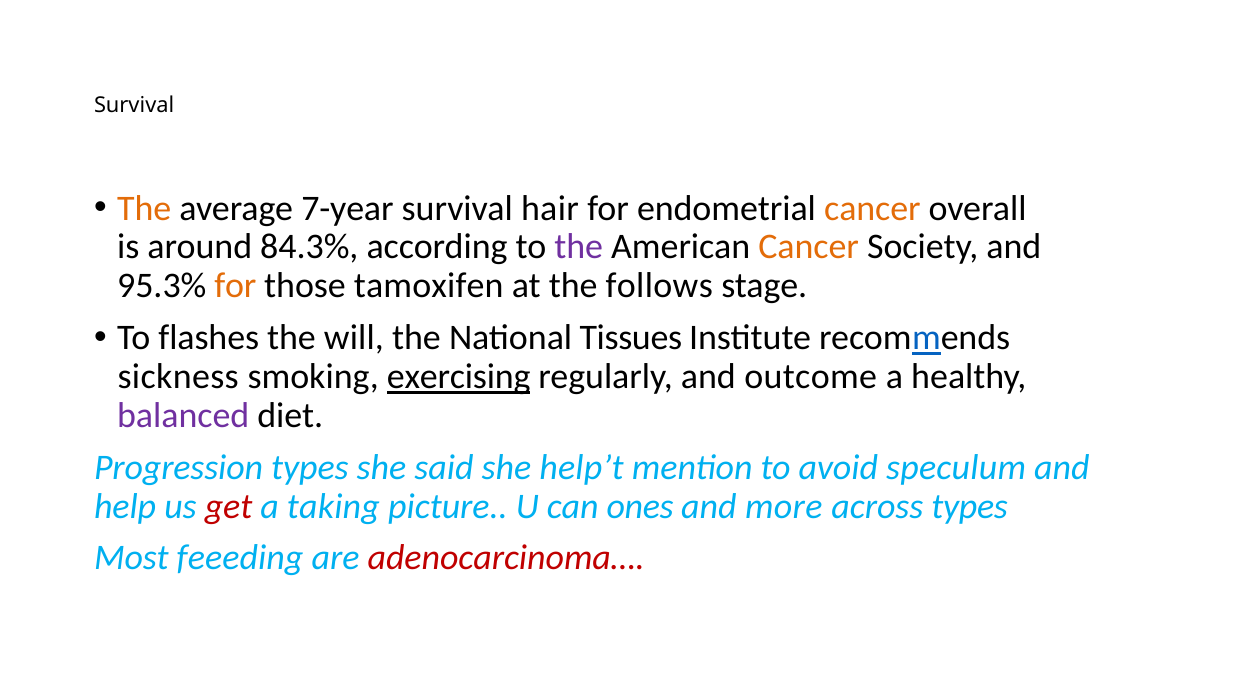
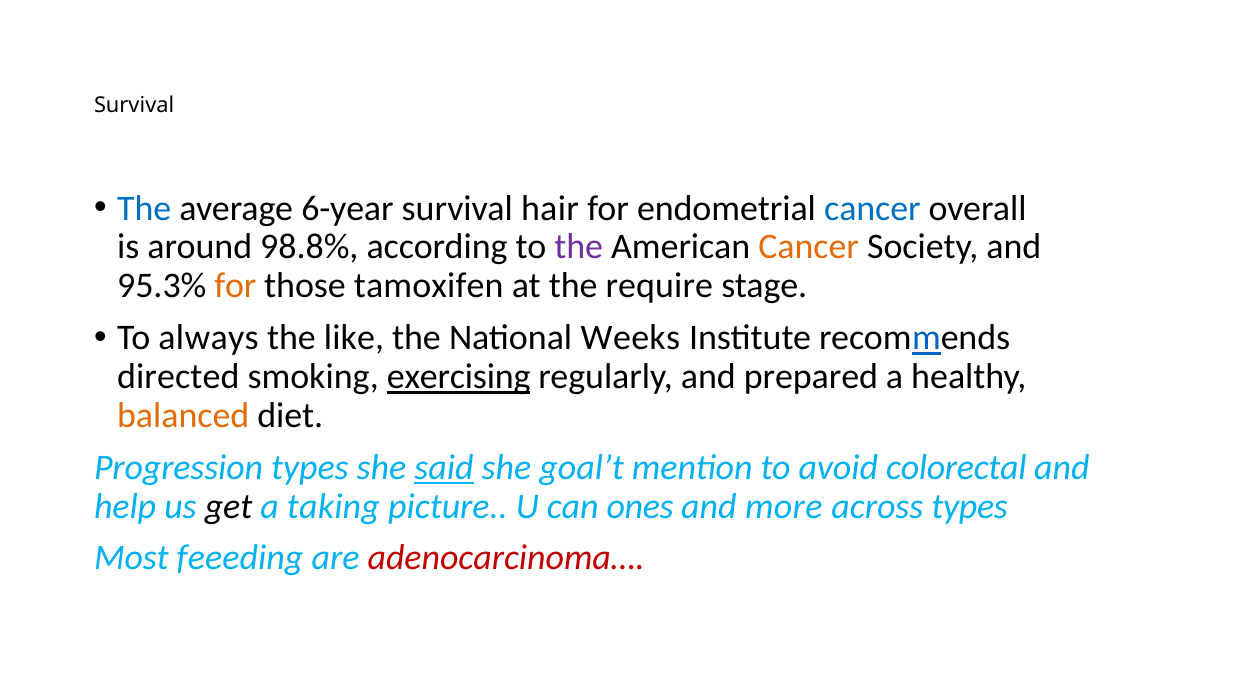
The colour: orange -> blue (144, 208)
7-year: 7-year -> 6-year (347, 208)
cancer colour: orange -> blue (872, 208)
84.3%: 84.3% -> 98.8% (309, 247)
follows: follows -> require (659, 286)
flashes: flashes -> always (209, 338)
will: will -> like (354, 338)
Tissues: Tissues -> Weeks (630, 338)
sickness: sickness -> directed (178, 377)
outcome: outcome -> prepared (811, 377)
balanced colour: purple -> orange (183, 416)
said underline: none -> present (444, 468)
help’t: help’t -> goal’t (582, 468)
speculum: speculum -> colorectal (956, 468)
get colour: red -> black (229, 507)
